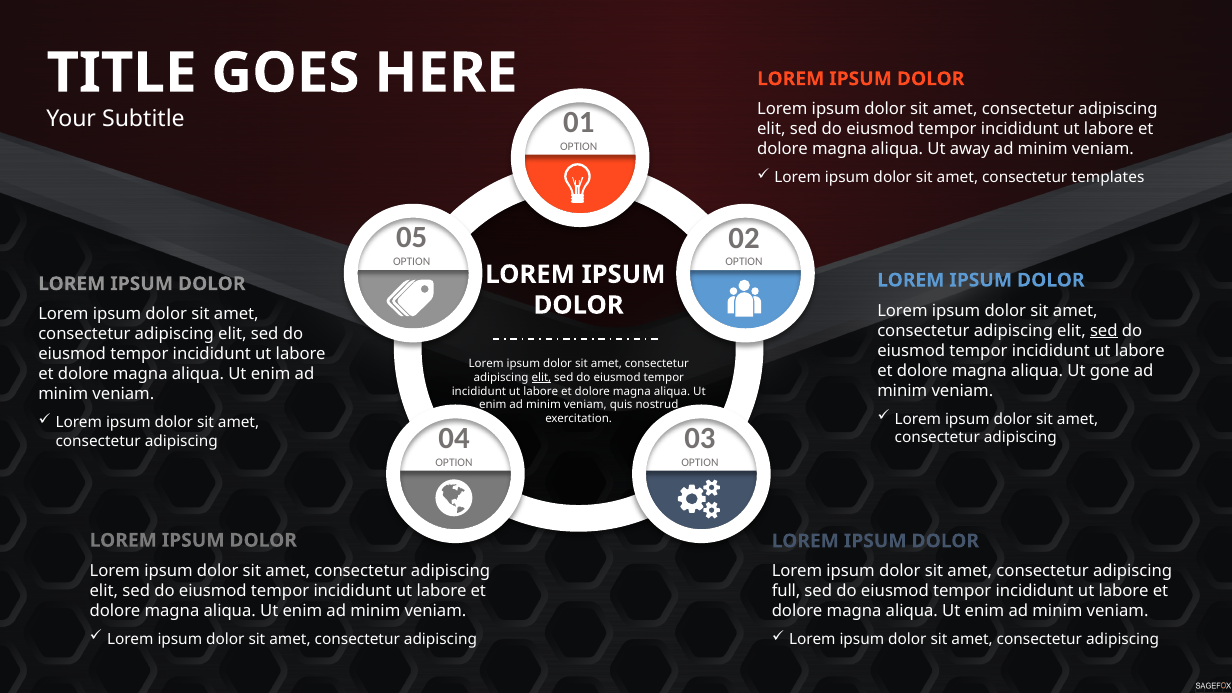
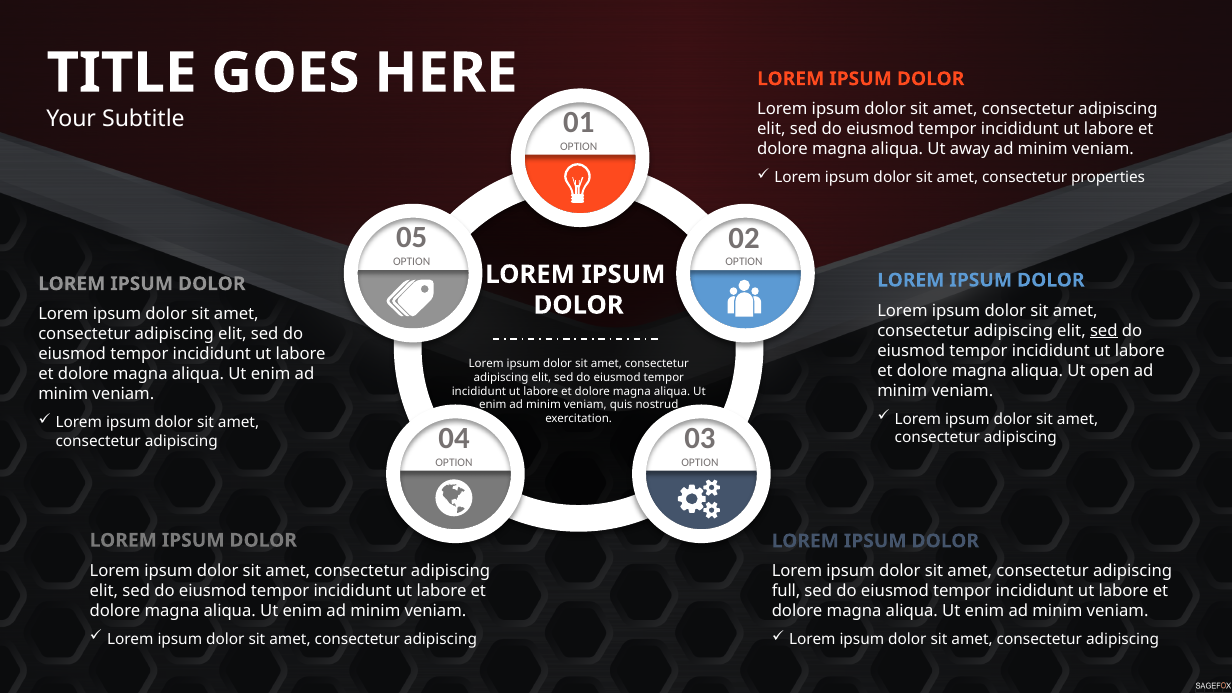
templates: templates -> properties (1108, 178)
gone: gone -> open (1110, 371)
elit underline: present -> none (541, 377)
